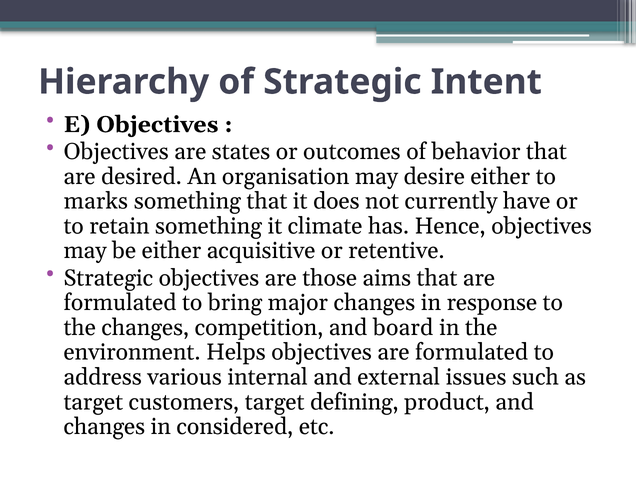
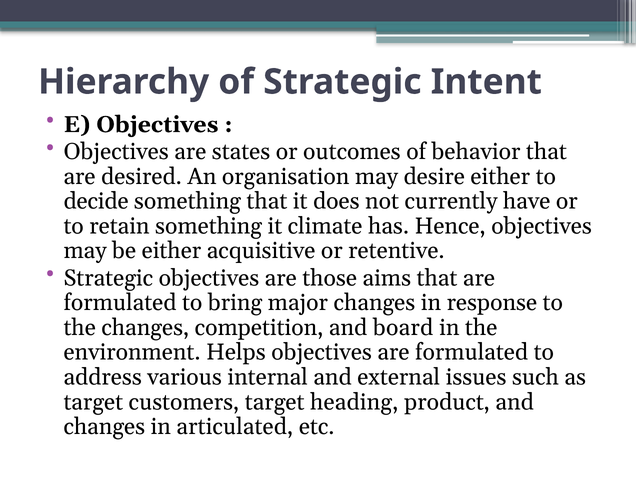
marks: marks -> decide (96, 201)
defining: defining -> heading (354, 402)
considered: considered -> articulated (235, 427)
